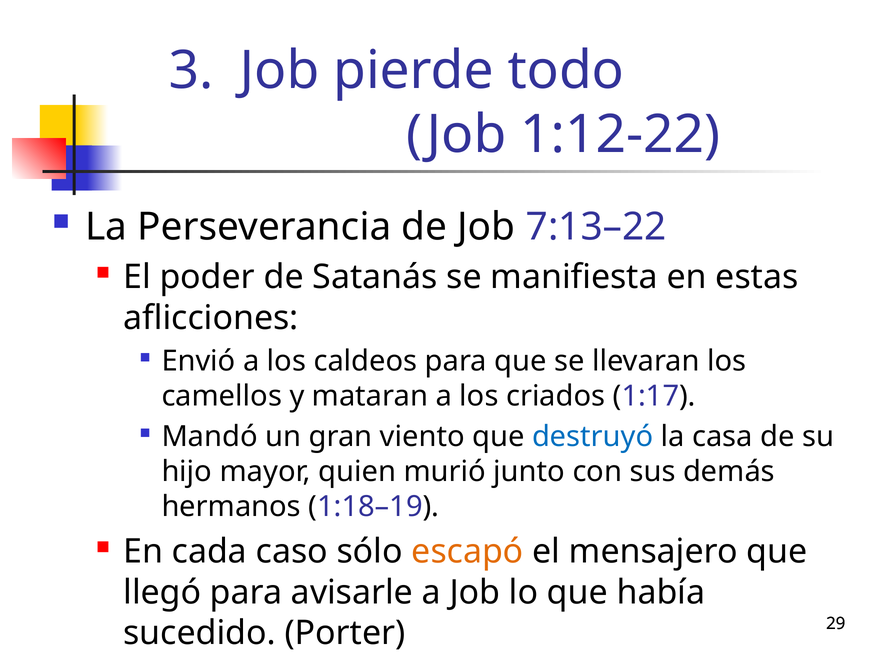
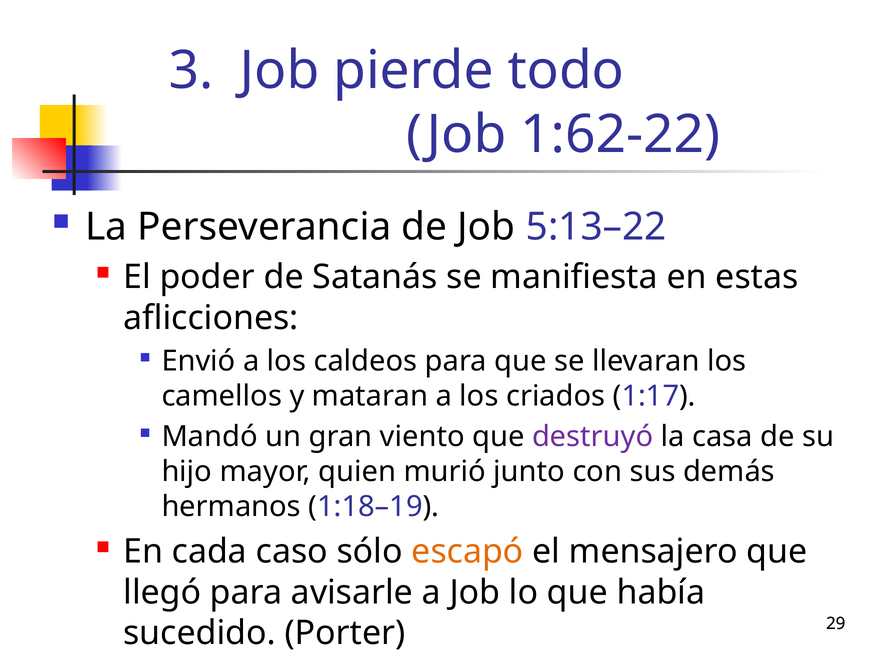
1:12-22: 1:12-22 -> 1:62-22 (620, 135)
7:13–22: 7:13–22 -> 5:13–22 (596, 227)
destruyó colour: blue -> purple (593, 437)
